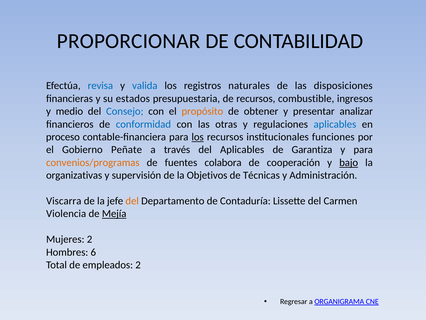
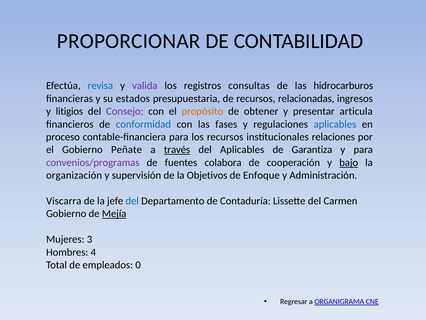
valida colour: blue -> purple (145, 86)
naturales: naturales -> consultas (249, 86)
disposiciones: disposiciones -> hidrocarburos (343, 86)
combustible: combustible -> relacionadas (306, 98)
medio: medio -> litigios (69, 111)
Consejo colour: blue -> purple (125, 111)
analizar: analizar -> articula (356, 111)
otras: otras -> fases (226, 124)
los underline: present -> none (198, 137)
funciones: funciones -> relaciones (333, 137)
través underline: none -> present (177, 150)
convenios/programas colour: orange -> purple (93, 162)
organizativas: organizativas -> organización (74, 175)
Técnicas: Técnicas -> Enfoque (261, 175)
del colour: orange -> blue (132, 201)
Violencia: Violencia -> Gobierno (66, 213)
Mujeres 2: 2 -> 3 (90, 239)
6: 6 -> 4 (93, 252)
empleados 2: 2 -> 0 (138, 265)
